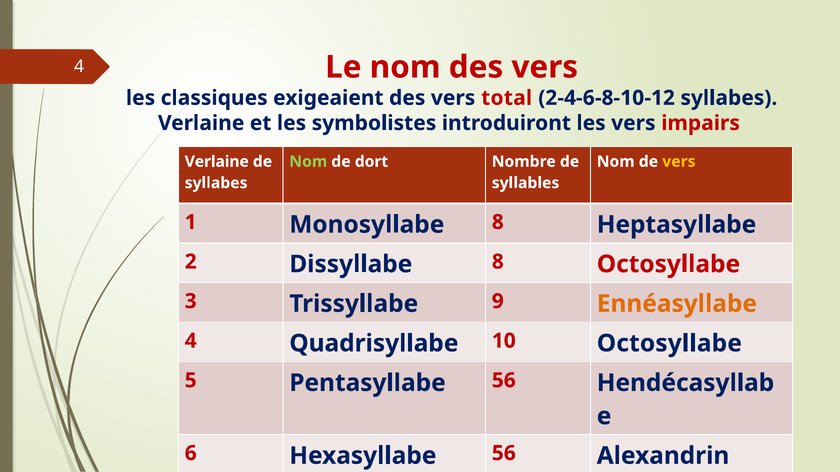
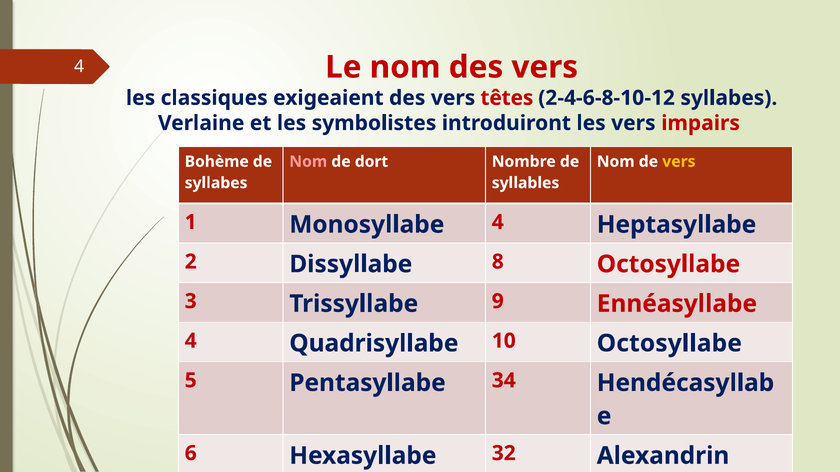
total: total -> têtes (507, 98)
Verlaine: Verlaine -> Bohème (217, 162)
Nom colour: light green -> pink (308, 162)
Monosyllabe 8: 8 -> 4 (498, 222)
Ennéasyllabe colour: orange -> red (677, 304)
Pentasyllabe 56: 56 -> 34 (504, 381)
56: 56 -> 32 (504, 454)
